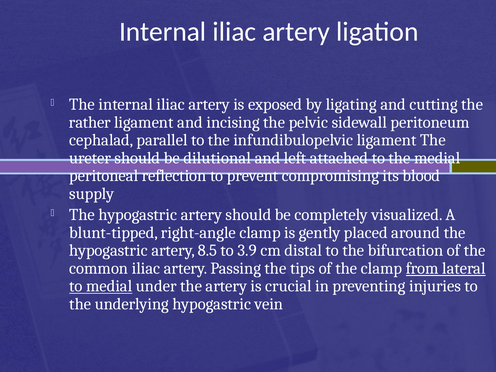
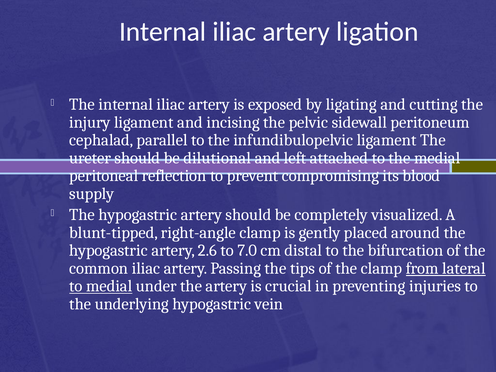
rather: rather -> injury (90, 122)
8.5: 8.5 -> 2.6 (207, 250)
3.9: 3.9 -> 7.0 (247, 250)
